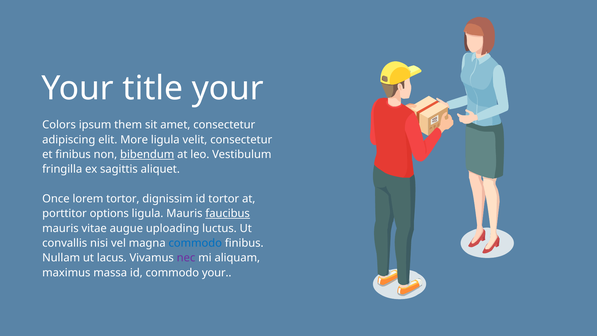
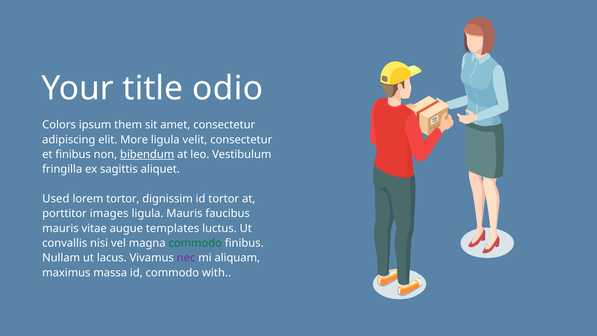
title your: your -> odio (228, 88)
Once: Once -> Used (56, 199)
options: options -> images (109, 213)
faucibus underline: present -> none (228, 213)
uploading: uploading -> templates (173, 228)
commodo colour: blue -> green (195, 243)
commodo your: your -> with (217, 273)
